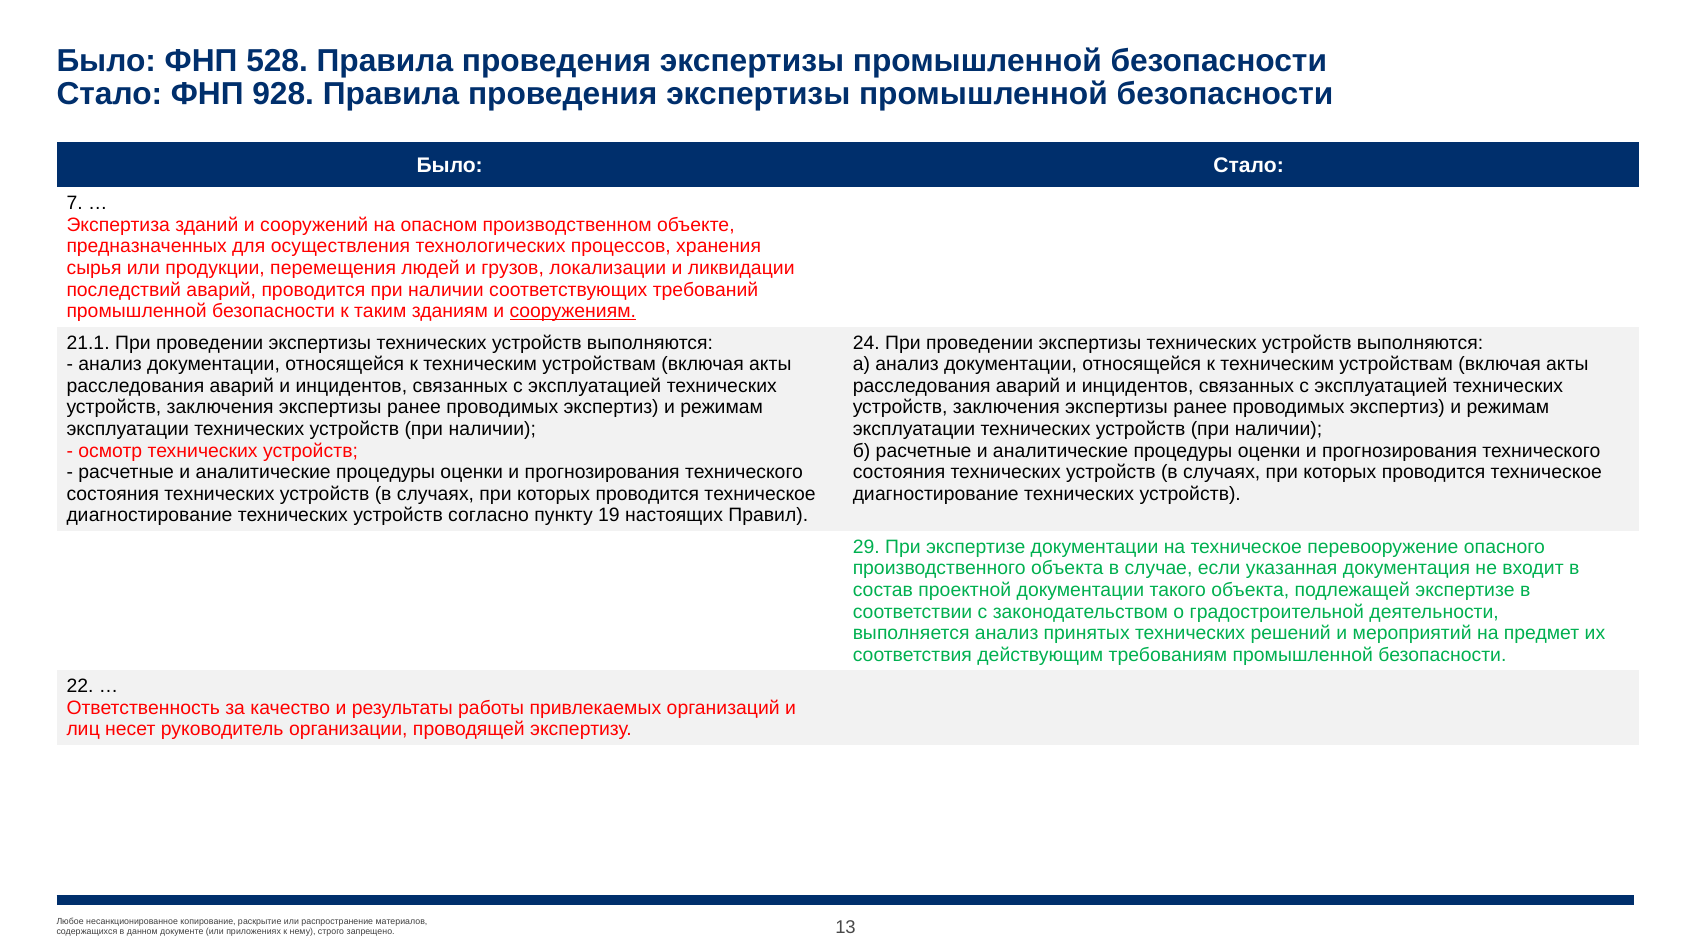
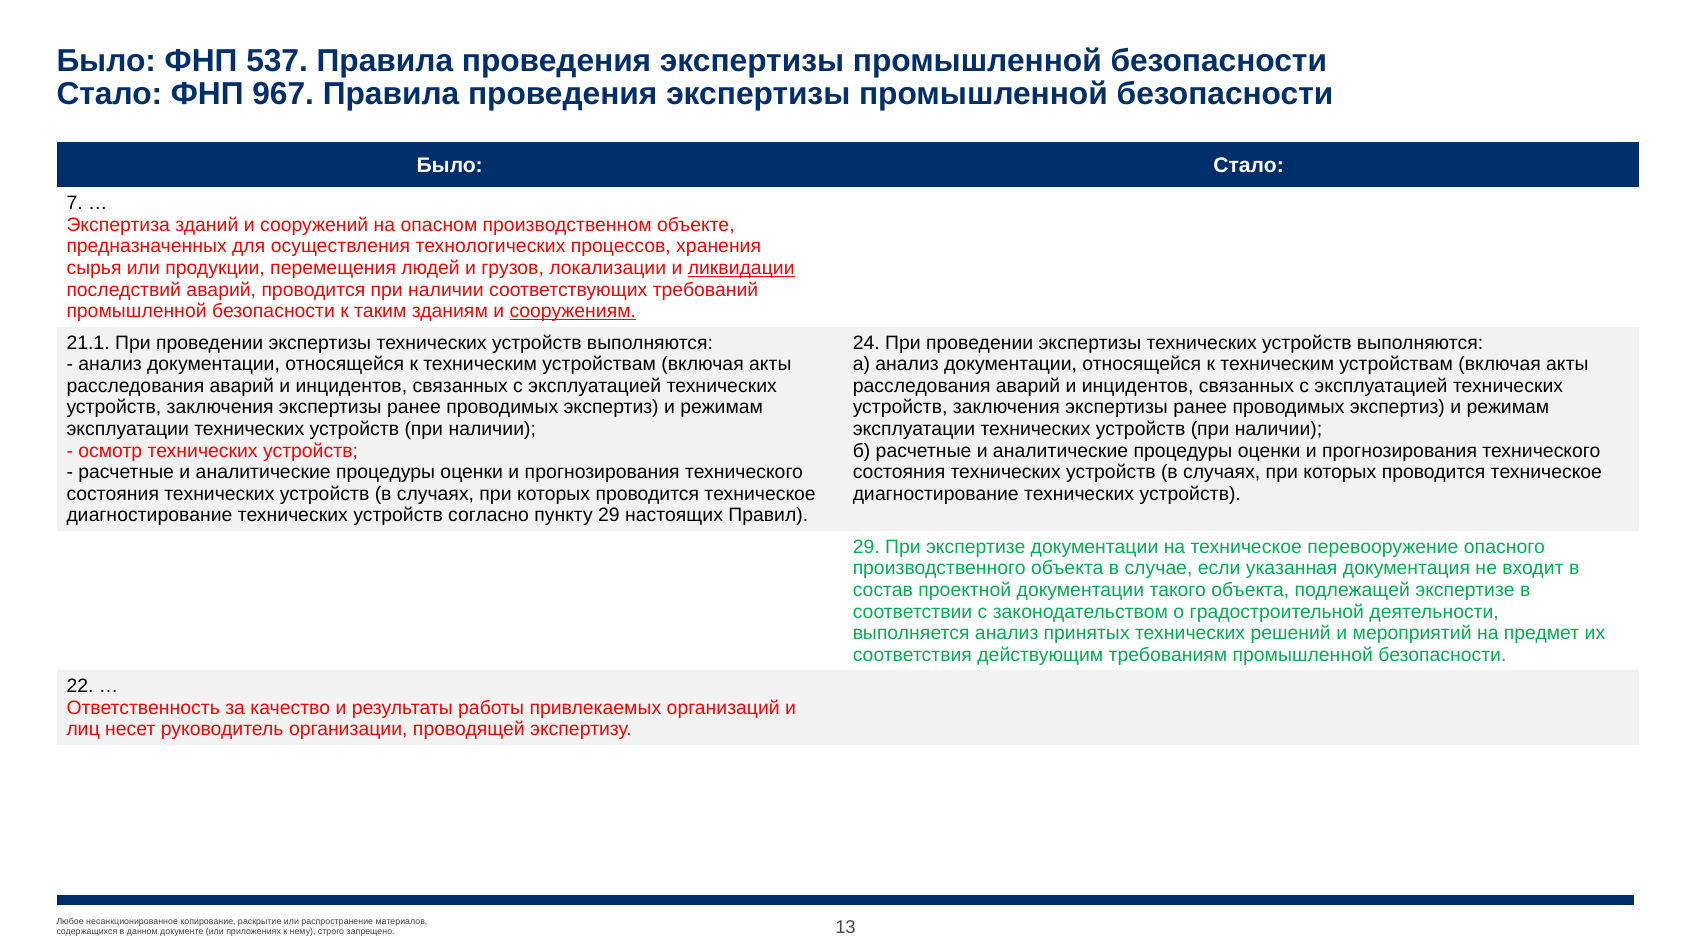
528: 528 -> 537 (277, 62)
928: 928 -> 967 (283, 94)
ликвидации underline: none -> present (741, 268)
пункту 19: 19 -> 29 (609, 515)
